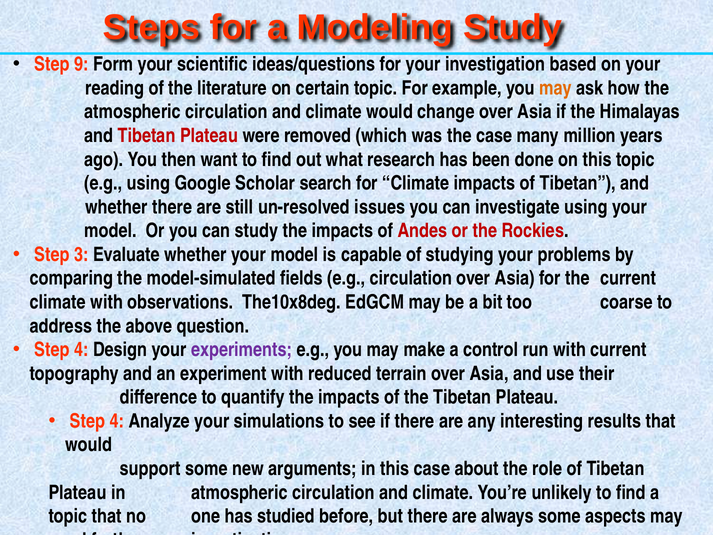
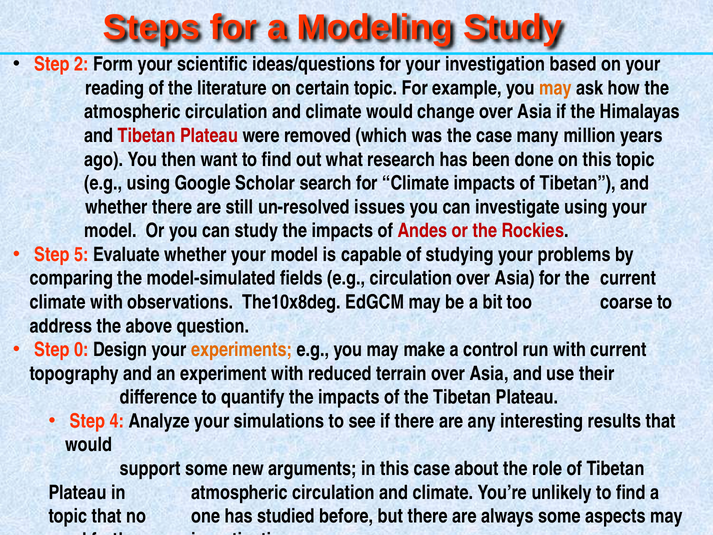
9: 9 -> 2 (81, 64)
3: 3 -> 5 (81, 255)
4: 4 -> 0 (81, 350)
experiments colour: purple -> orange (242, 350)
